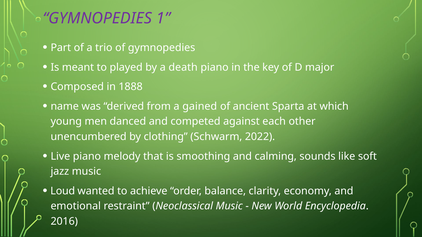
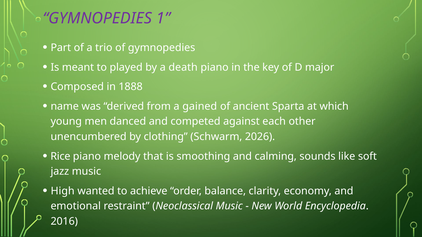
2022: 2022 -> 2026 (260, 137)
Live: Live -> Rice (60, 156)
Loud: Loud -> High (63, 191)
